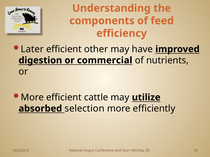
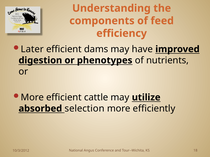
other: other -> dams (96, 49)
commercial: commercial -> phenotypes (105, 61)
